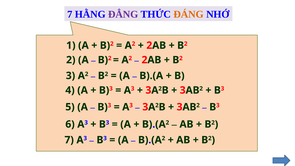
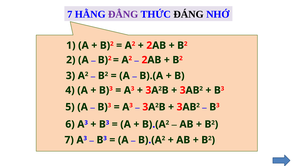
ĐÁNG colour: orange -> black (189, 14)
